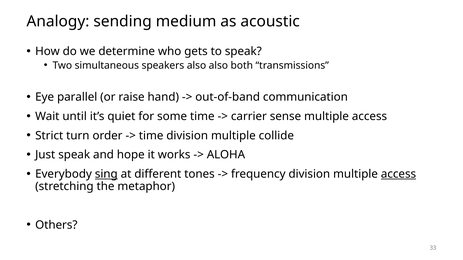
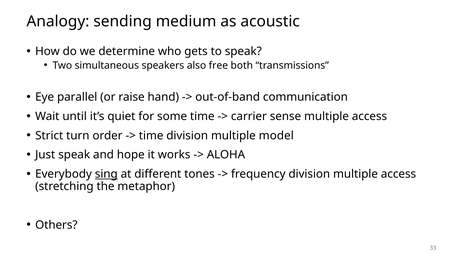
also also: also -> free (218, 65)
collide: collide -> model (276, 136)
access underline: present -> none (399, 174)
